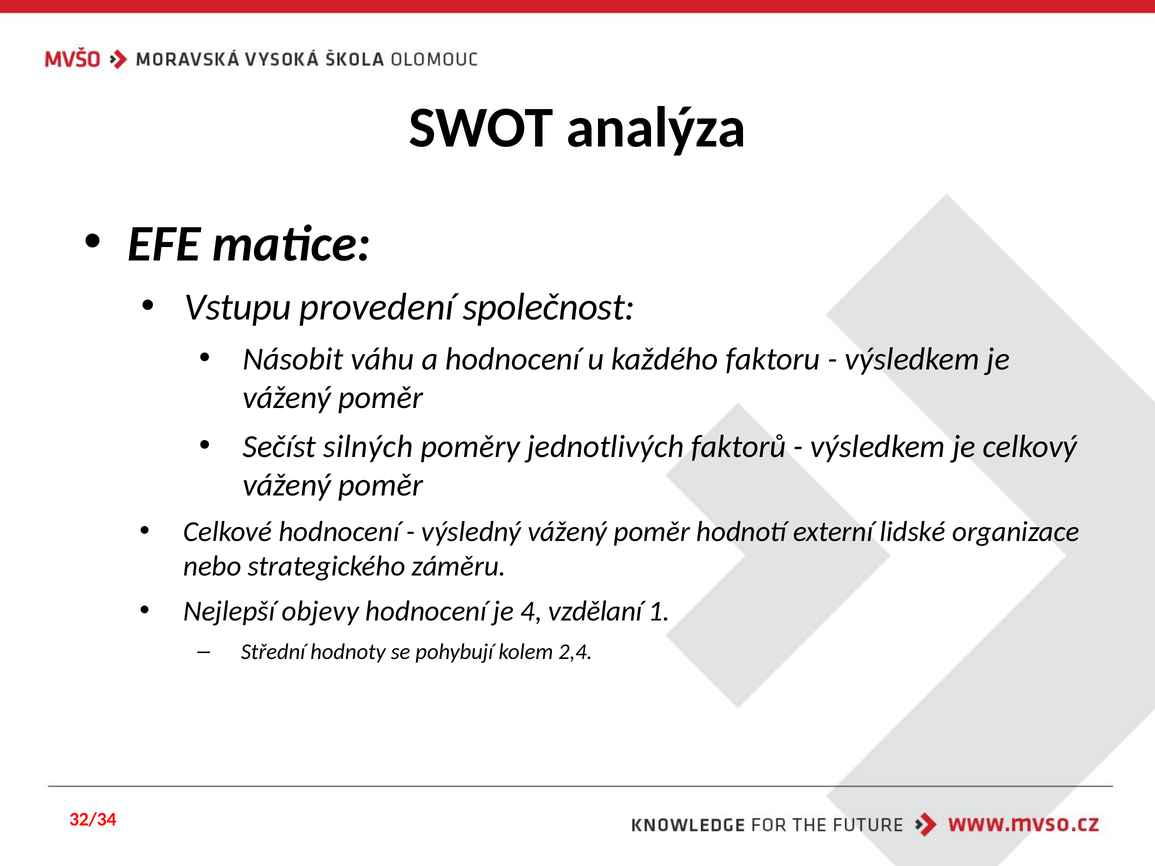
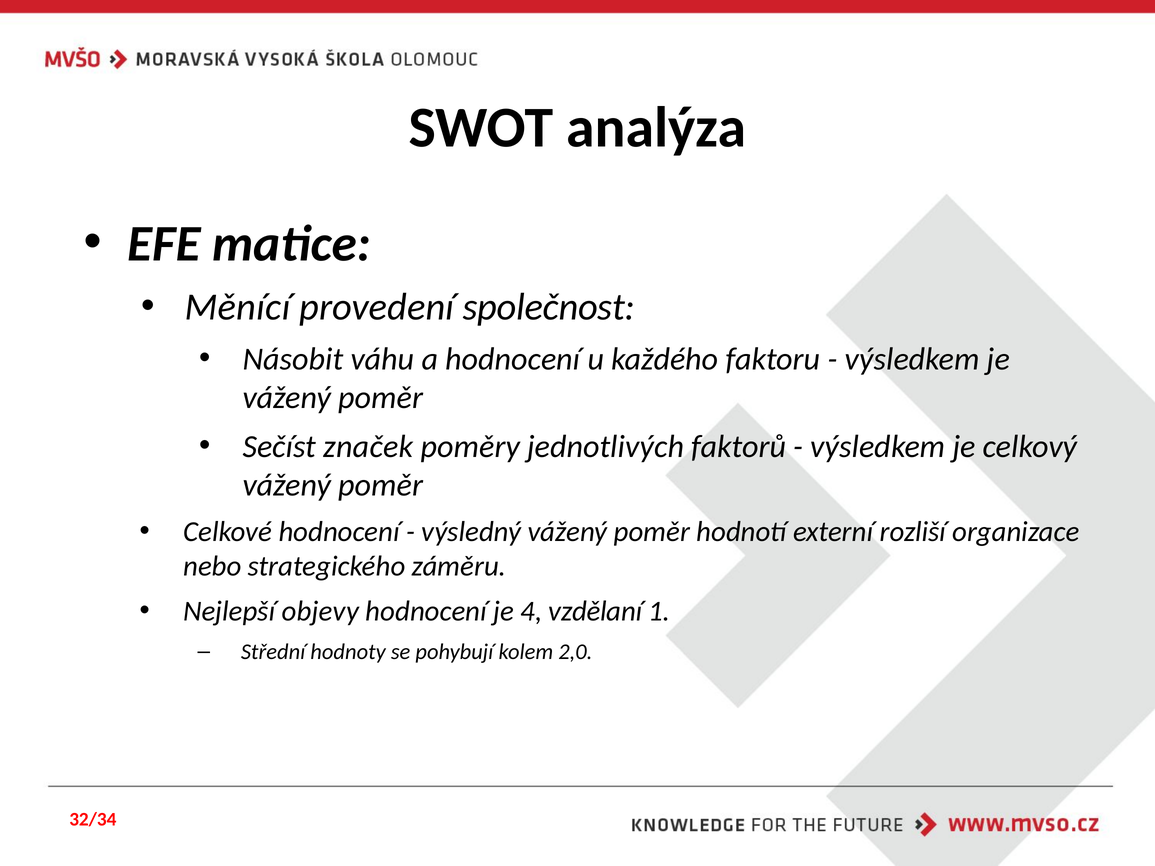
Vstupu: Vstupu -> Měnící (238, 307)
silných: silných -> značek (368, 447)
lidské: lidské -> rozliší (913, 532)
2,4: 2,4 -> 2,0 (575, 652)
